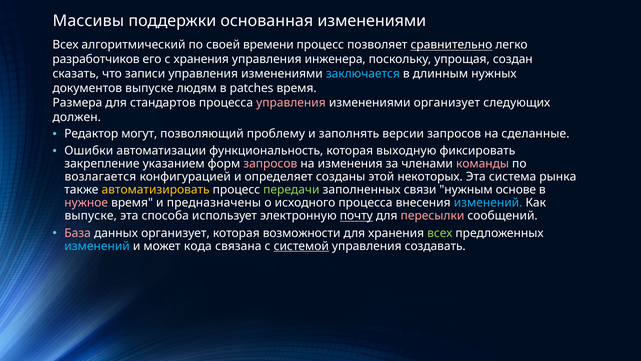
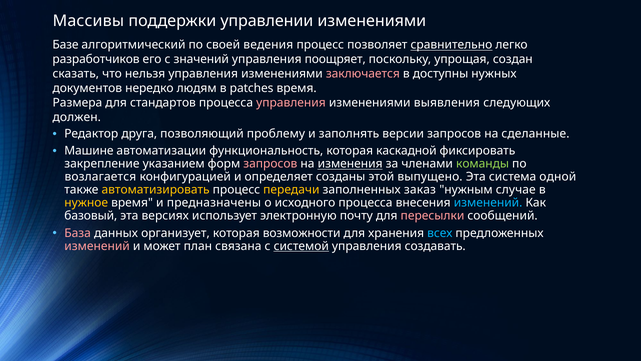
основанная: основанная -> управлении (267, 21)
Всех: Всех -> Базе (66, 45)
времени: времени -> ведения (268, 45)
с хранения: хранения -> значений (201, 59)
инженера: инженера -> поощряет (335, 59)
записи: записи -> нельзя (145, 74)
заключается colour: light blue -> pink (363, 74)
длинным: длинным -> доступны (441, 74)
документов выпуске: выпуске -> нередко (149, 88)
изменениями организует: организует -> выявления (447, 103)
могут: могут -> друга (139, 134)
Ошибки: Ошибки -> Машине (89, 151)
выходную: выходную -> каскадной (406, 151)
изменения underline: none -> present (350, 164)
команды colour: pink -> light green (483, 164)
некоторых: некоторых -> выпущено (430, 177)
рынка: рынка -> одной (558, 177)
передачи colour: light green -> yellow (291, 190)
связи: связи -> заказ (420, 190)
основе: основе -> случае (516, 190)
нужное colour: pink -> yellow (86, 203)
выпуске: выпуске -> базовый (91, 216)
способа: способа -> версиях (165, 216)
почту underline: present -> none (356, 216)
всех colour: light green -> light blue (440, 233)
изменений colour: light blue -> pink (97, 246)
кода: кода -> план (198, 246)
